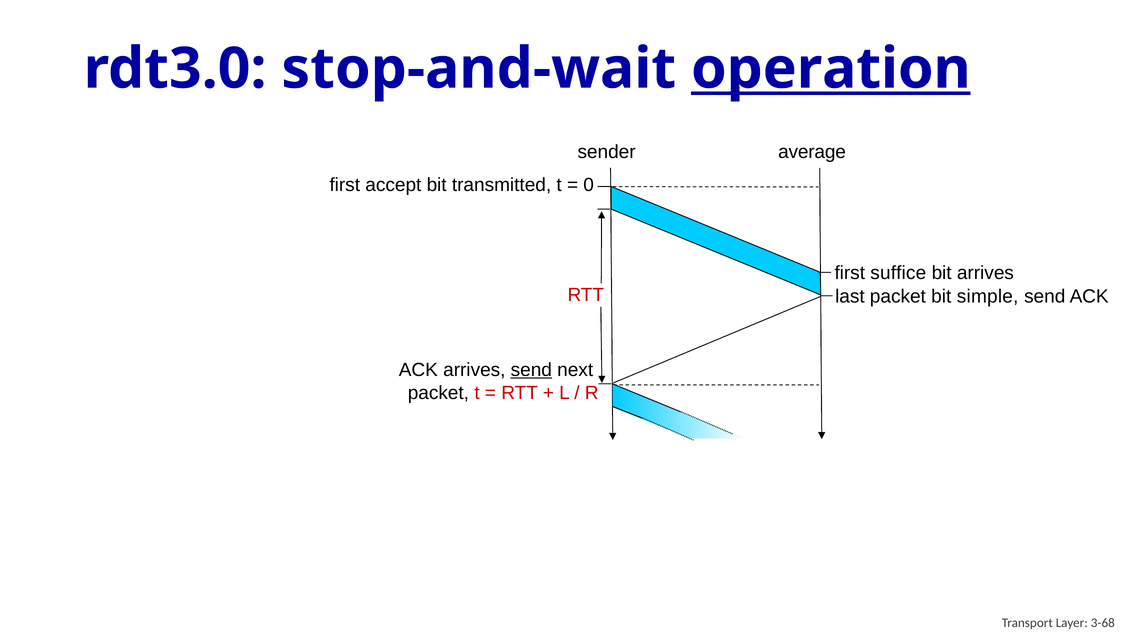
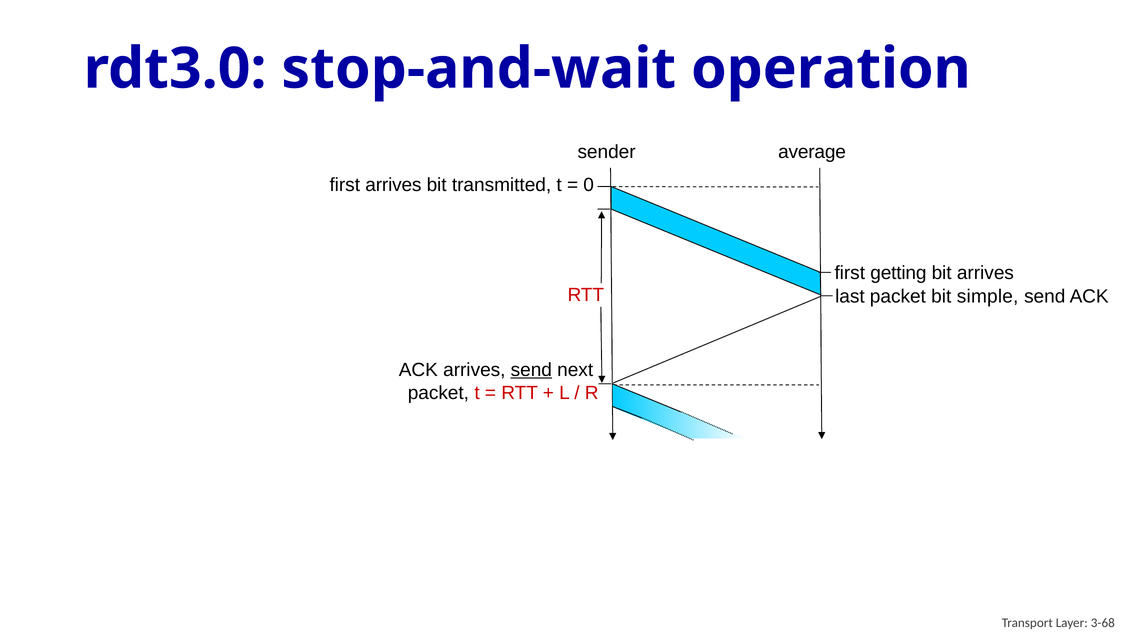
operation underline: present -> none (831, 69)
first accept: accept -> arrives (393, 185)
suffice: suffice -> getting (898, 273)
